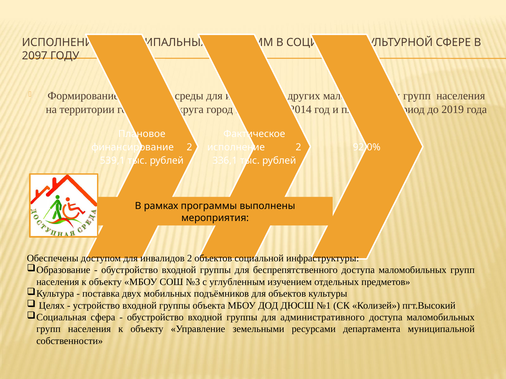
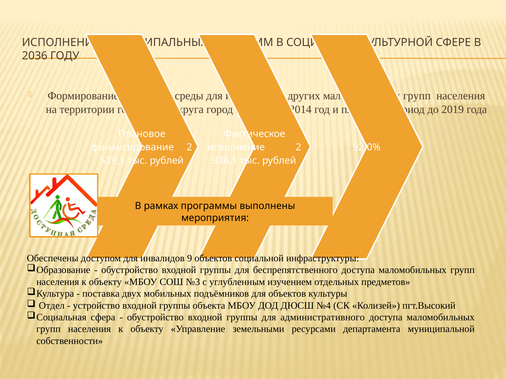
2097: 2097 -> 2036 (35, 56)
инвалидов 2: 2 -> 9 (190, 259)
Целях: Целях -> Отдел (52, 306)
№1: №1 -> №4 (324, 306)
